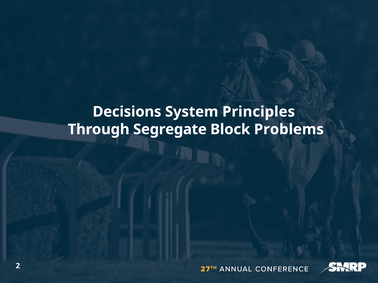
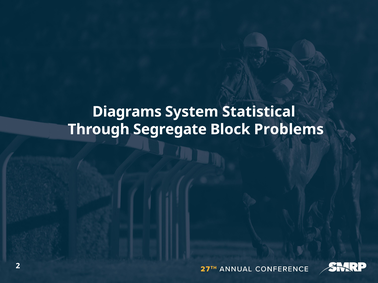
Decisions: Decisions -> Diagrams (127, 112)
Principles: Principles -> Statistical (259, 112)
